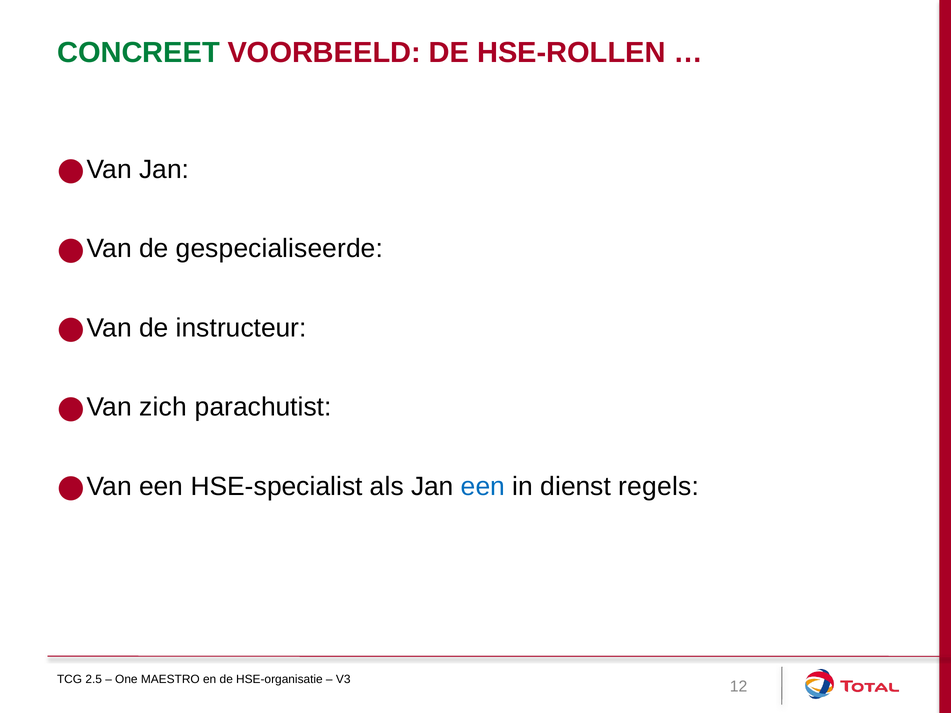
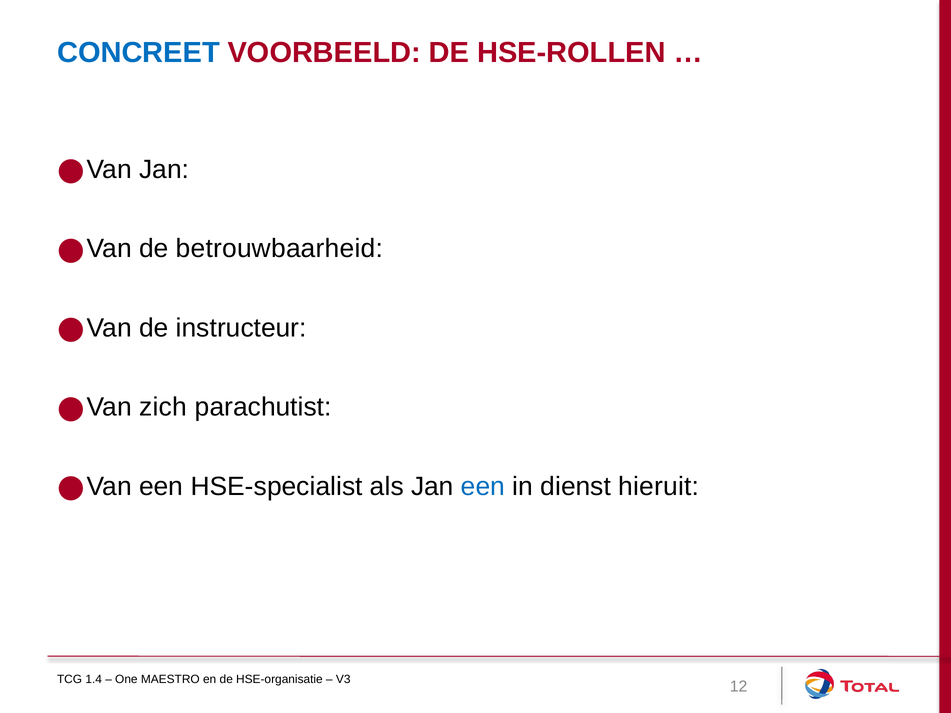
CONCREET colour: green -> blue (138, 53)
gespecialiseerde: gespecialiseerde -> betrouwbaarheid (279, 249)
regels: regels -> hieruit (659, 487)
2.5: 2.5 -> 1.4 (94, 680)
